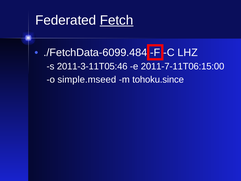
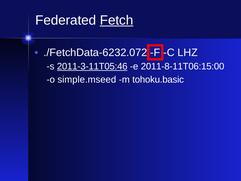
./FetchData-6099.484: ./FetchData-6099.484 -> ./FetchData-6232.072 (95, 53)
2011-3-11T05:46 underline: none -> present (92, 66)
2011-7-11T06:15:00: 2011-7-11T06:15:00 -> 2011-8-11T06:15:00 (183, 66)
tohoku.since: tohoku.since -> tohoku.basic (158, 80)
